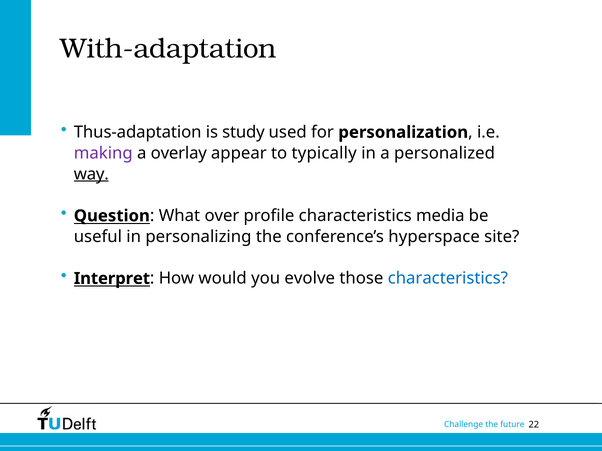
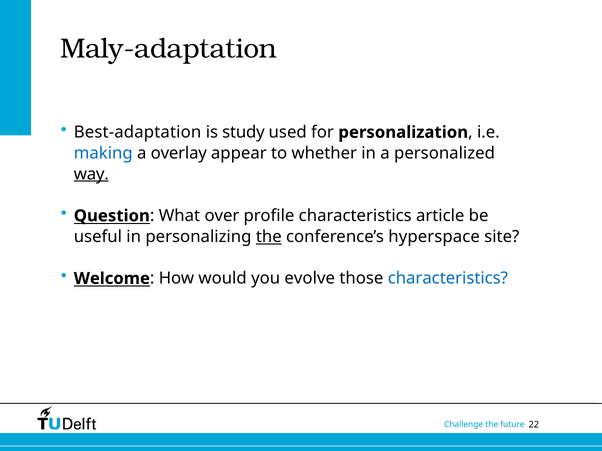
With-adaptation: With-adaptation -> Maly-adaptation (169, 49)
Thus-adaptation: Thus-adaptation -> Best-adaptation (138, 132)
making colour: purple -> blue (103, 153)
typically: typically -> whether (324, 153)
media: media -> article (440, 216)
the underline: none -> present (269, 237)
Interpret: Interpret -> Welcome (112, 279)
